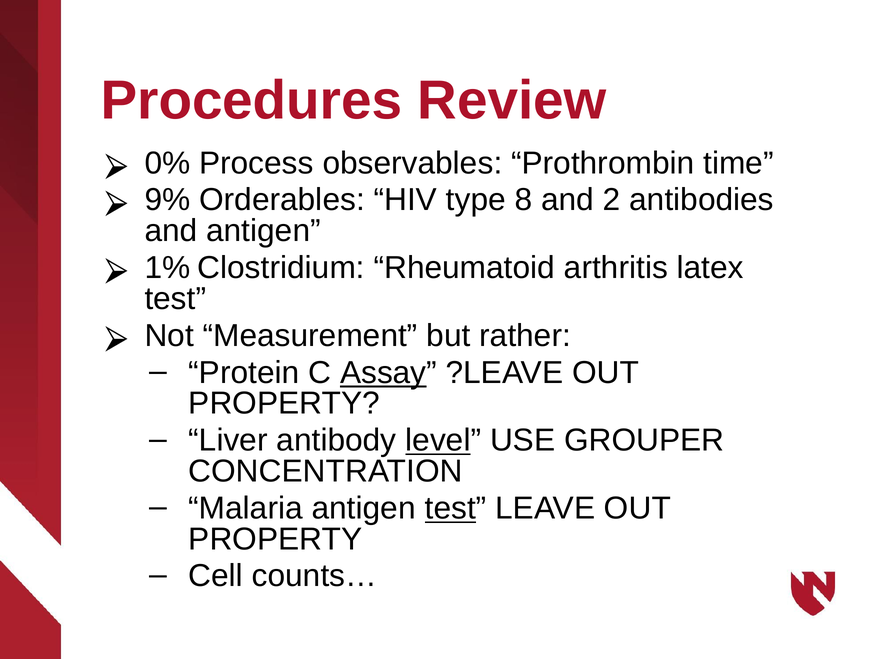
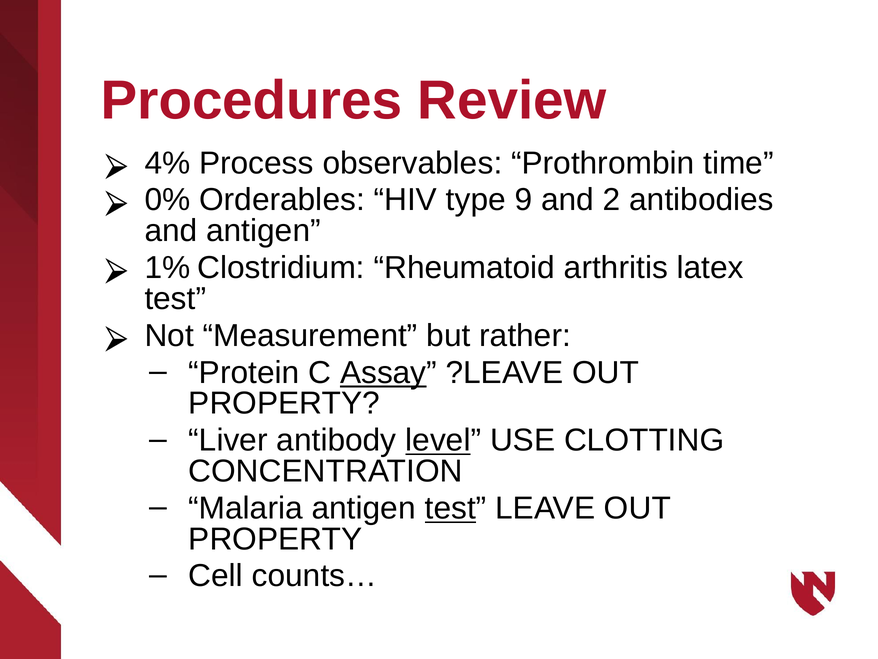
0%: 0% -> 4% (167, 163)
9%: 9% -> 0% (167, 200)
8: 8 -> 9 (523, 200)
GROUPER: GROUPER -> CLOTTING (644, 440)
